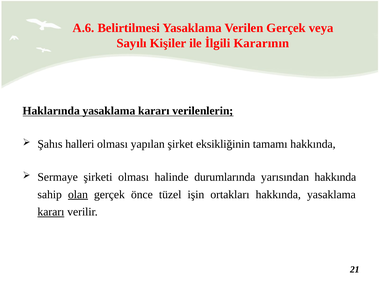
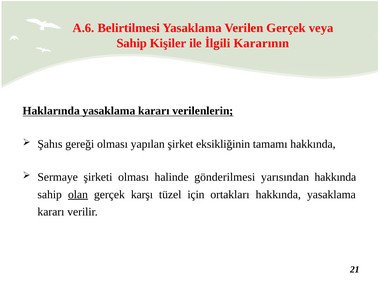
Sayılı: Sayılı -> Sahip (132, 43)
halleri: halleri -> gereği (80, 144)
durumlarında: durumlarında -> gönderilmesi (225, 177)
önce: önce -> karşı (142, 195)
işin: işin -> için (196, 195)
kararı underline: present -> none (51, 212)
